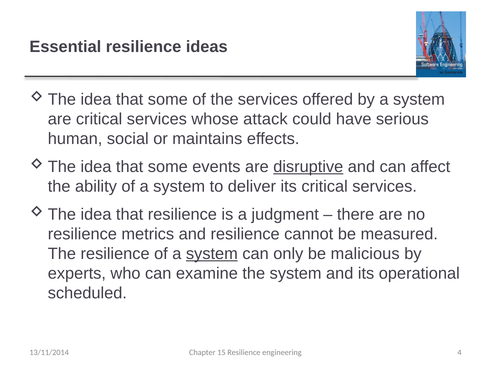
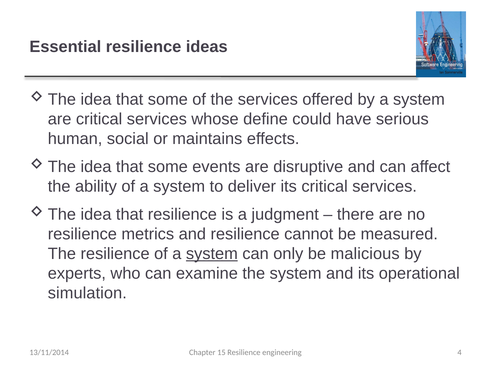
attack: attack -> define (266, 119)
disruptive underline: present -> none (308, 166)
scheduled: scheduled -> simulation (87, 292)
